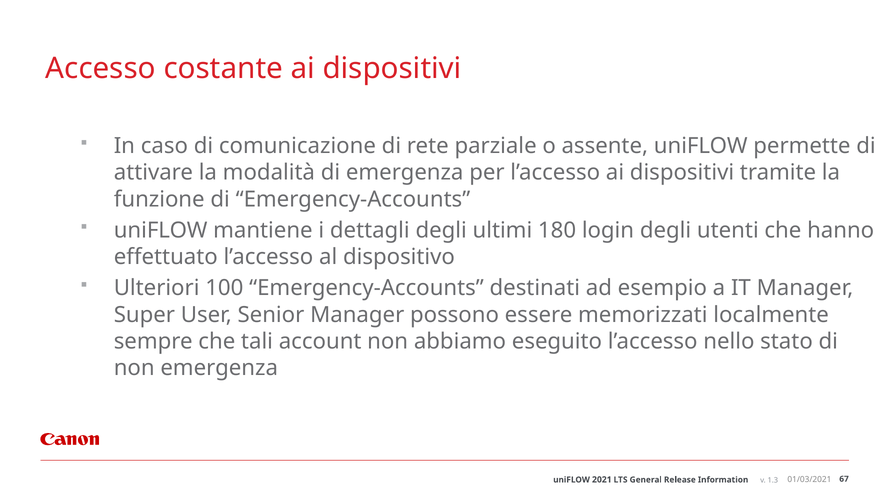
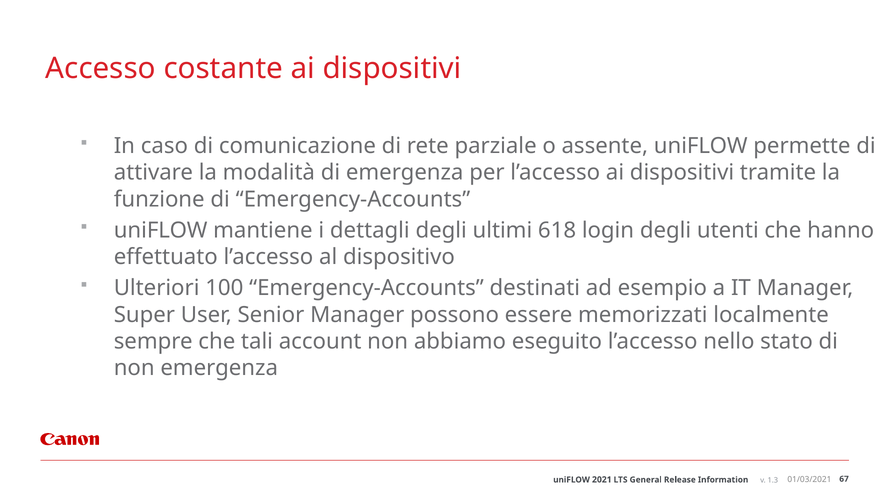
180: 180 -> 618 (557, 230)
